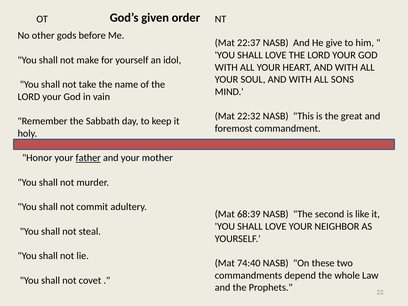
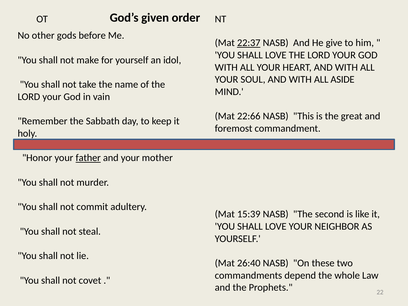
22:37 underline: none -> present (249, 43)
SONS: SONS -> ASIDE (343, 80)
22:32: 22:32 -> 22:66 (249, 116)
68:39: 68:39 -> 15:39 (249, 214)
74:40: 74:40 -> 26:40 (249, 263)
